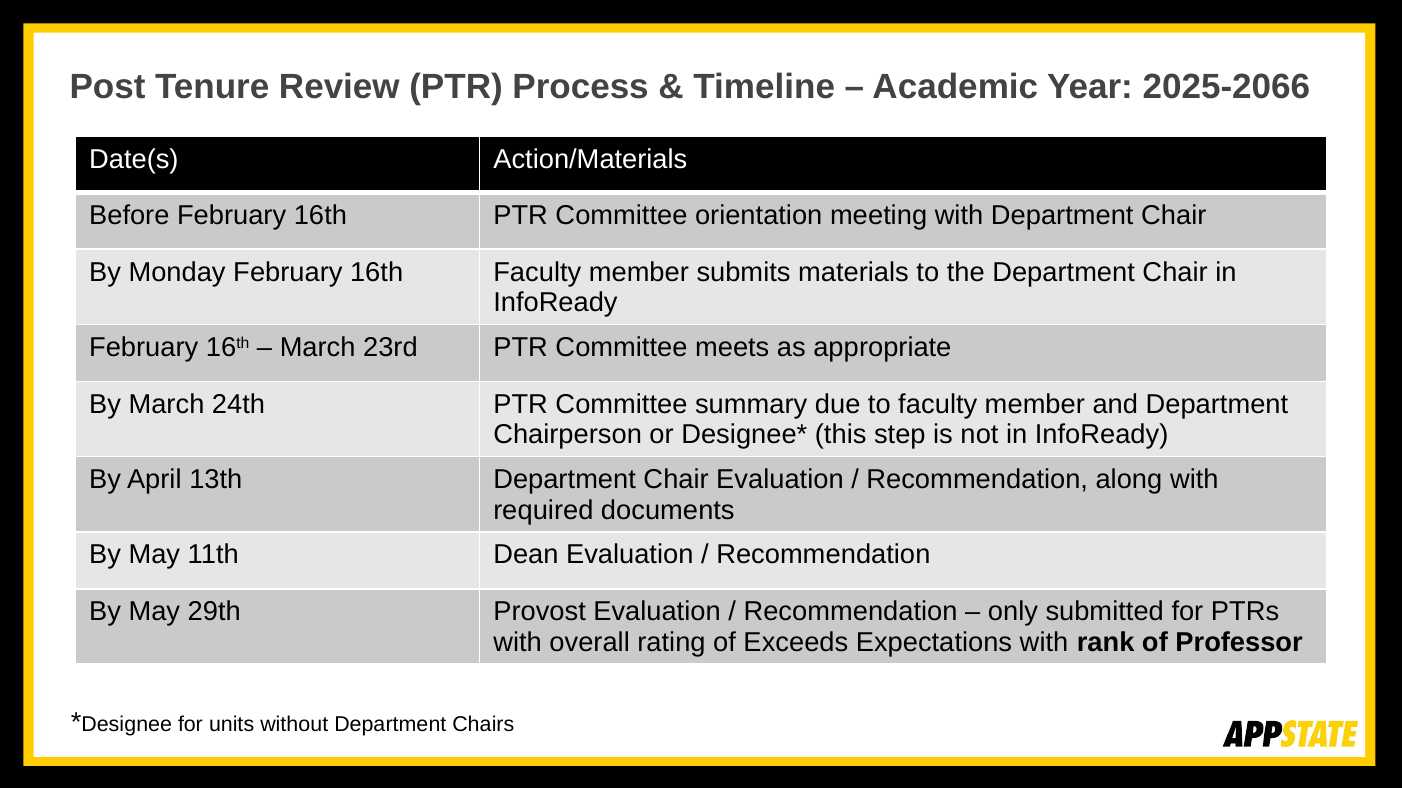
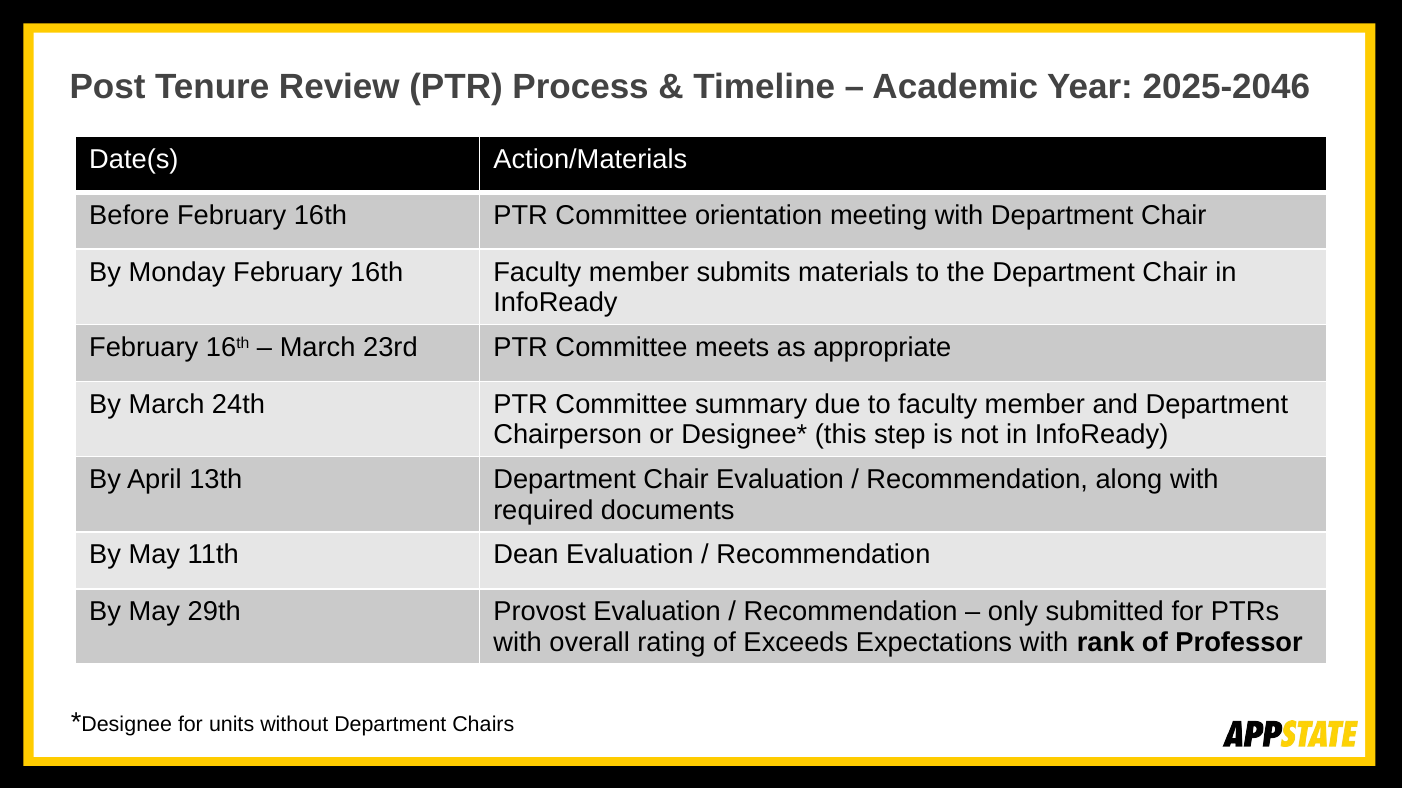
2025-2066: 2025-2066 -> 2025-2046 (1226, 87)
